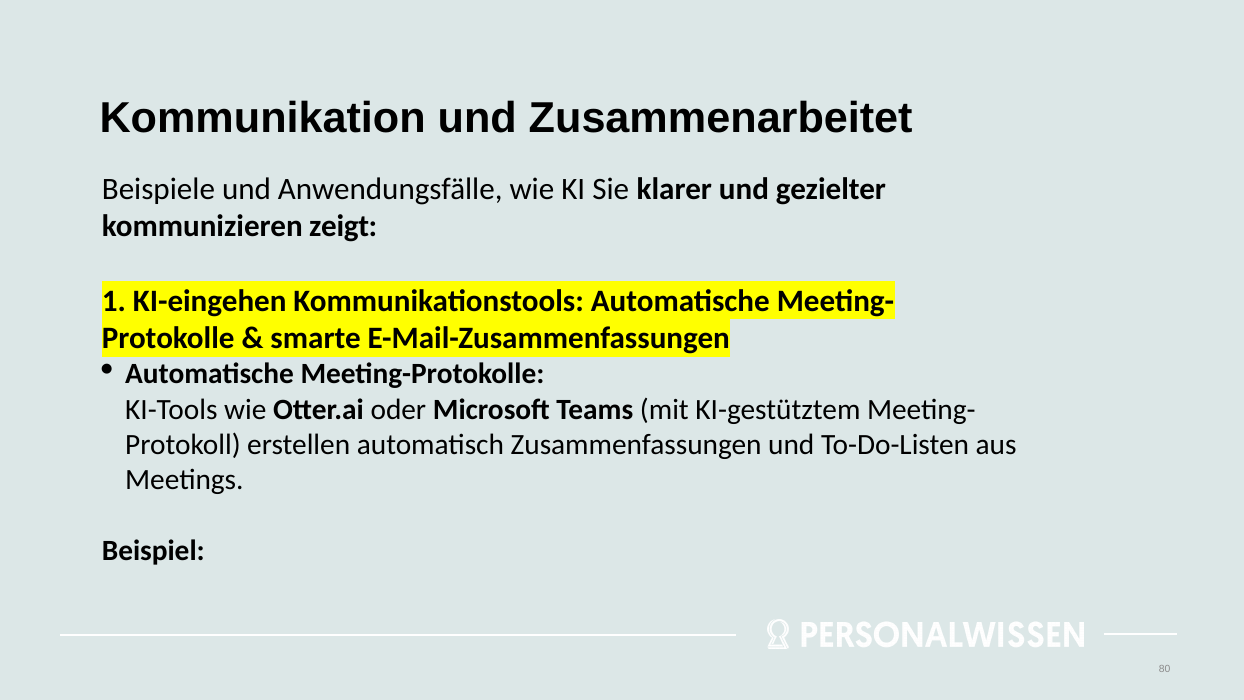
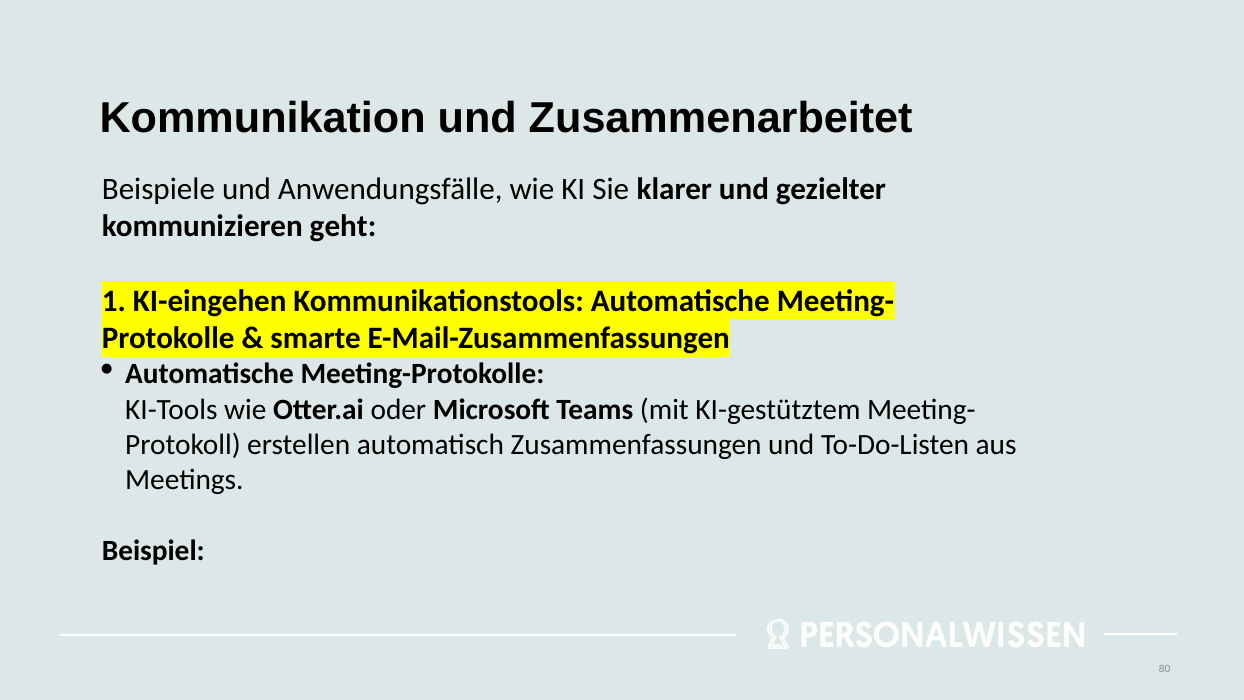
zeigt: zeigt -> geht (343, 226)
